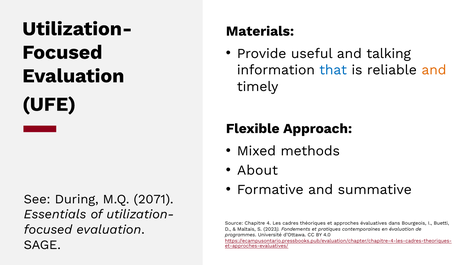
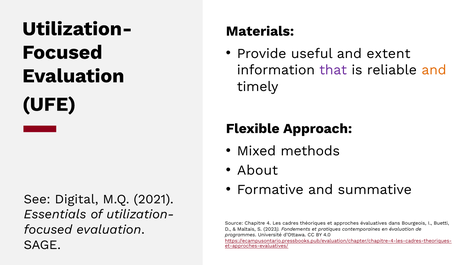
talking: talking -> extent (389, 54)
that colour: blue -> purple (333, 70)
During: During -> Digital (77, 200)
2071: 2071 -> 2021 (154, 200)
